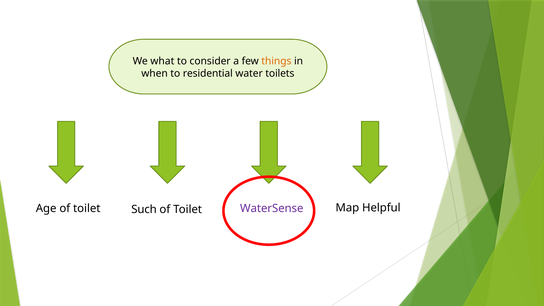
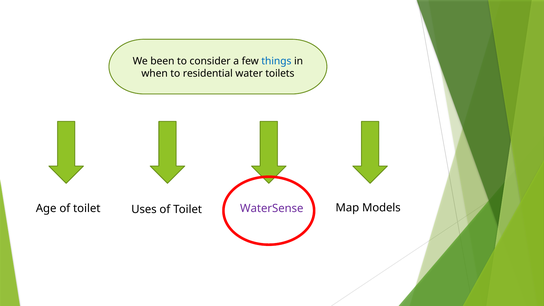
what: what -> been (162, 61)
things colour: orange -> blue (276, 61)
Such: Such -> Uses (144, 209)
Helpful: Helpful -> Models (381, 208)
